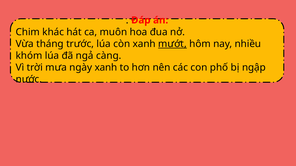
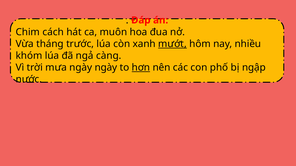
khác: khác -> cách (53, 32)
ngày xanh: xanh -> ngày (106, 68)
hơn underline: none -> present (141, 68)
